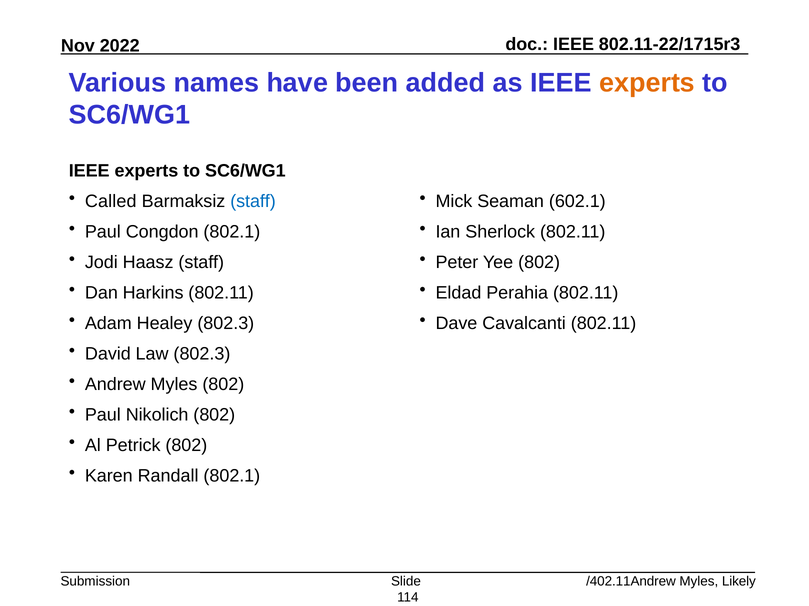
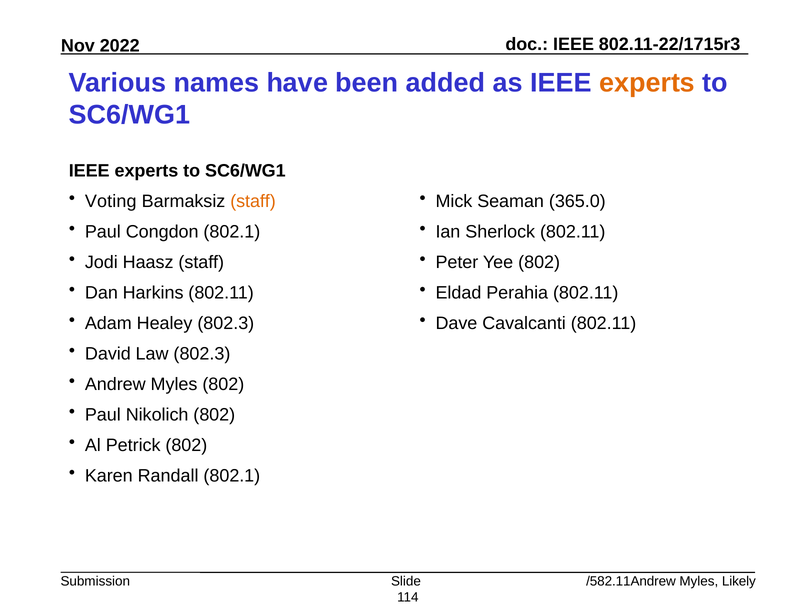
Called: Called -> Voting (111, 202)
staff colour: blue -> orange (253, 202)
602.1: 602.1 -> 365.0 (577, 202)
/402.11Andrew: /402.11Andrew -> /582.11Andrew (631, 582)
